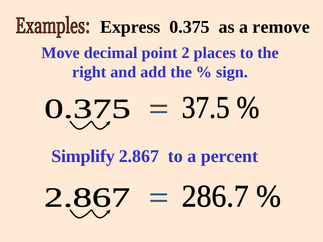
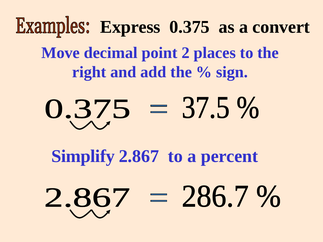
remove: remove -> convert (281, 27)
